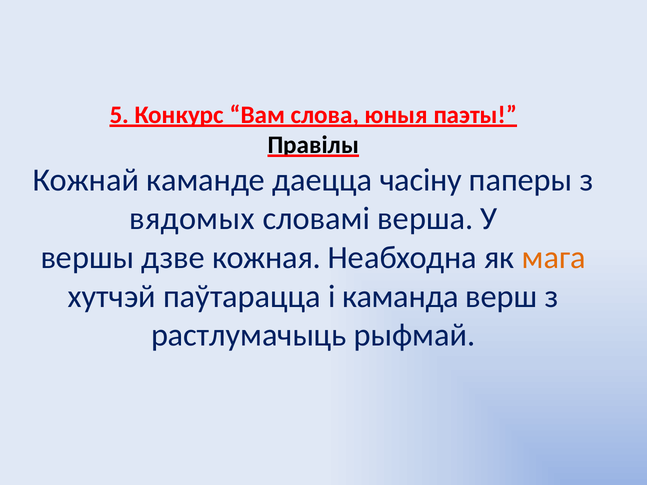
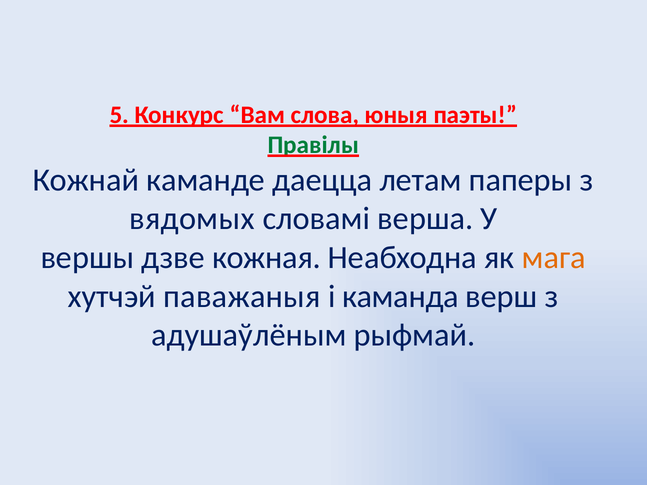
Правілы colour: black -> green (313, 145)
часіну: часіну -> летам (421, 180)
паўтарацца: паўтарацца -> паважаныя (242, 297)
растлумачыць: растлумачыць -> адушаўлёным (249, 335)
